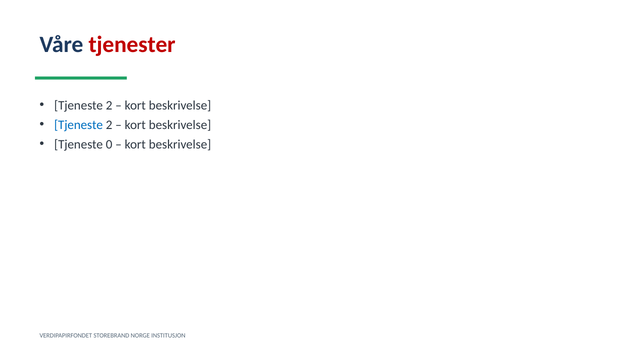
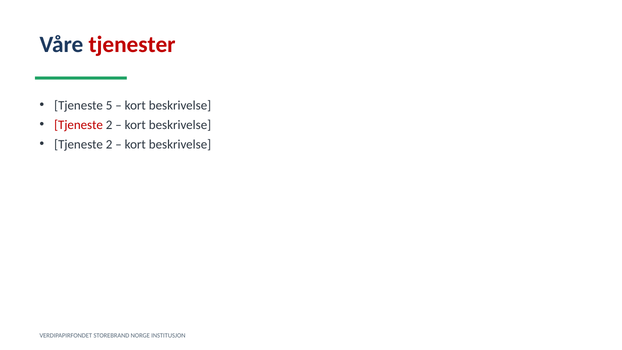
2: 2 -> 5 (109, 105)
Tjeneste colour: blue -> red (79, 125)
0: 0 -> 2 (109, 144)
